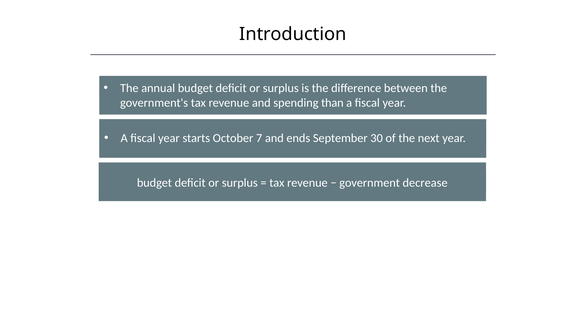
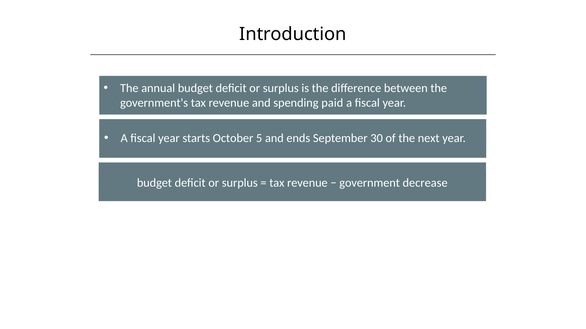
than: than -> paid (332, 103)
7: 7 -> 5 (259, 138)
